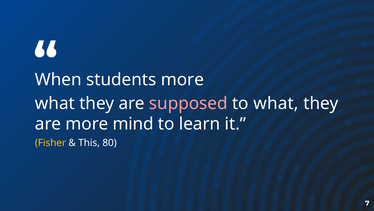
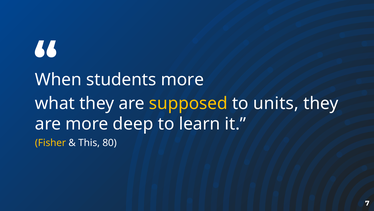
supposed colour: pink -> yellow (188, 103)
to what: what -> units (276, 103)
mind: mind -> deep (133, 124)
